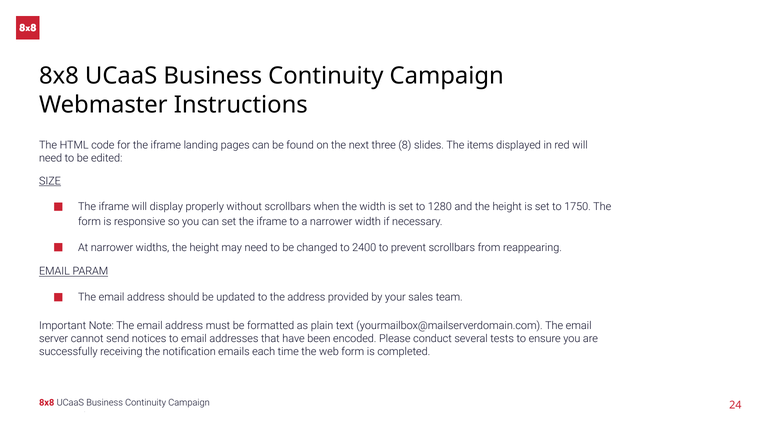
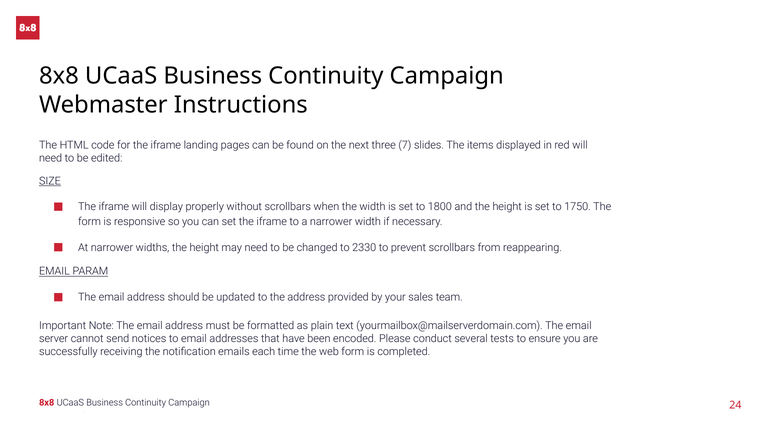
8: 8 -> 7 (405, 145)
1280: 1280 -> 1800 (440, 207)
2400: 2400 -> 2330 (364, 248)
